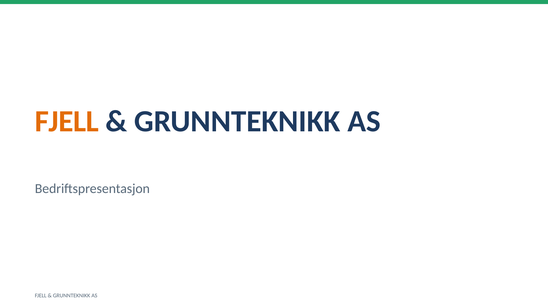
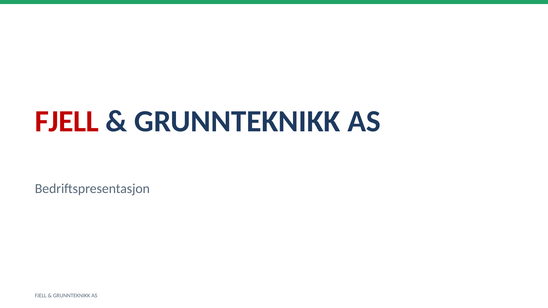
FJELL colour: orange -> red (67, 122)
